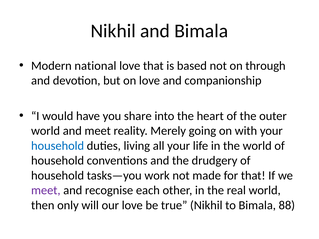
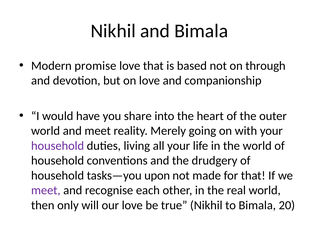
national: national -> promise (95, 66)
household colour: blue -> purple (58, 146)
work: work -> upon (157, 176)
88: 88 -> 20 (287, 205)
